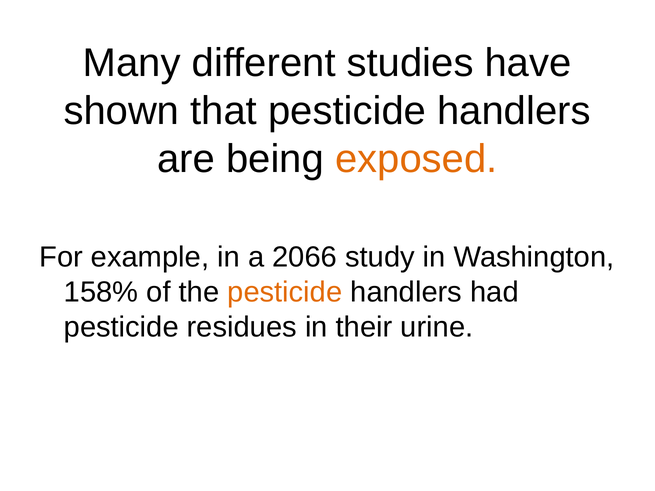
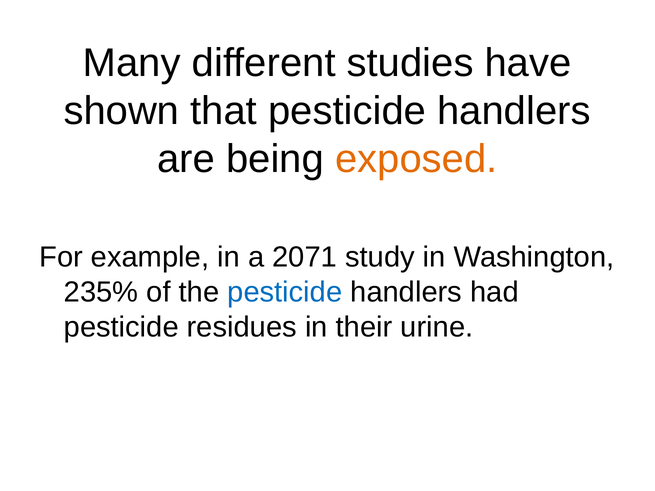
2066: 2066 -> 2071 (305, 257)
158%: 158% -> 235% (101, 292)
pesticide colour: orange -> blue (285, 292)
